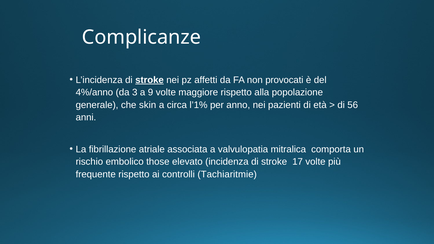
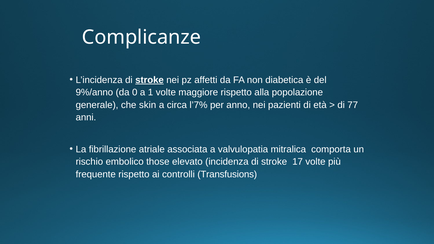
provocati: provocati -> diabetica (284, 80)
4%/anno: 4%/anno -> 9%/anno (94, 92)
3: 3 -> 0 (135, 92)
9: 9 -> 1 (151, 92)
l’1%: l’1% -> l’7% (199, 105)
56: 56 -> 77 (353, 105)
Tachiaritmie: Tachiaritmie -> Transfusions (227, 174)
